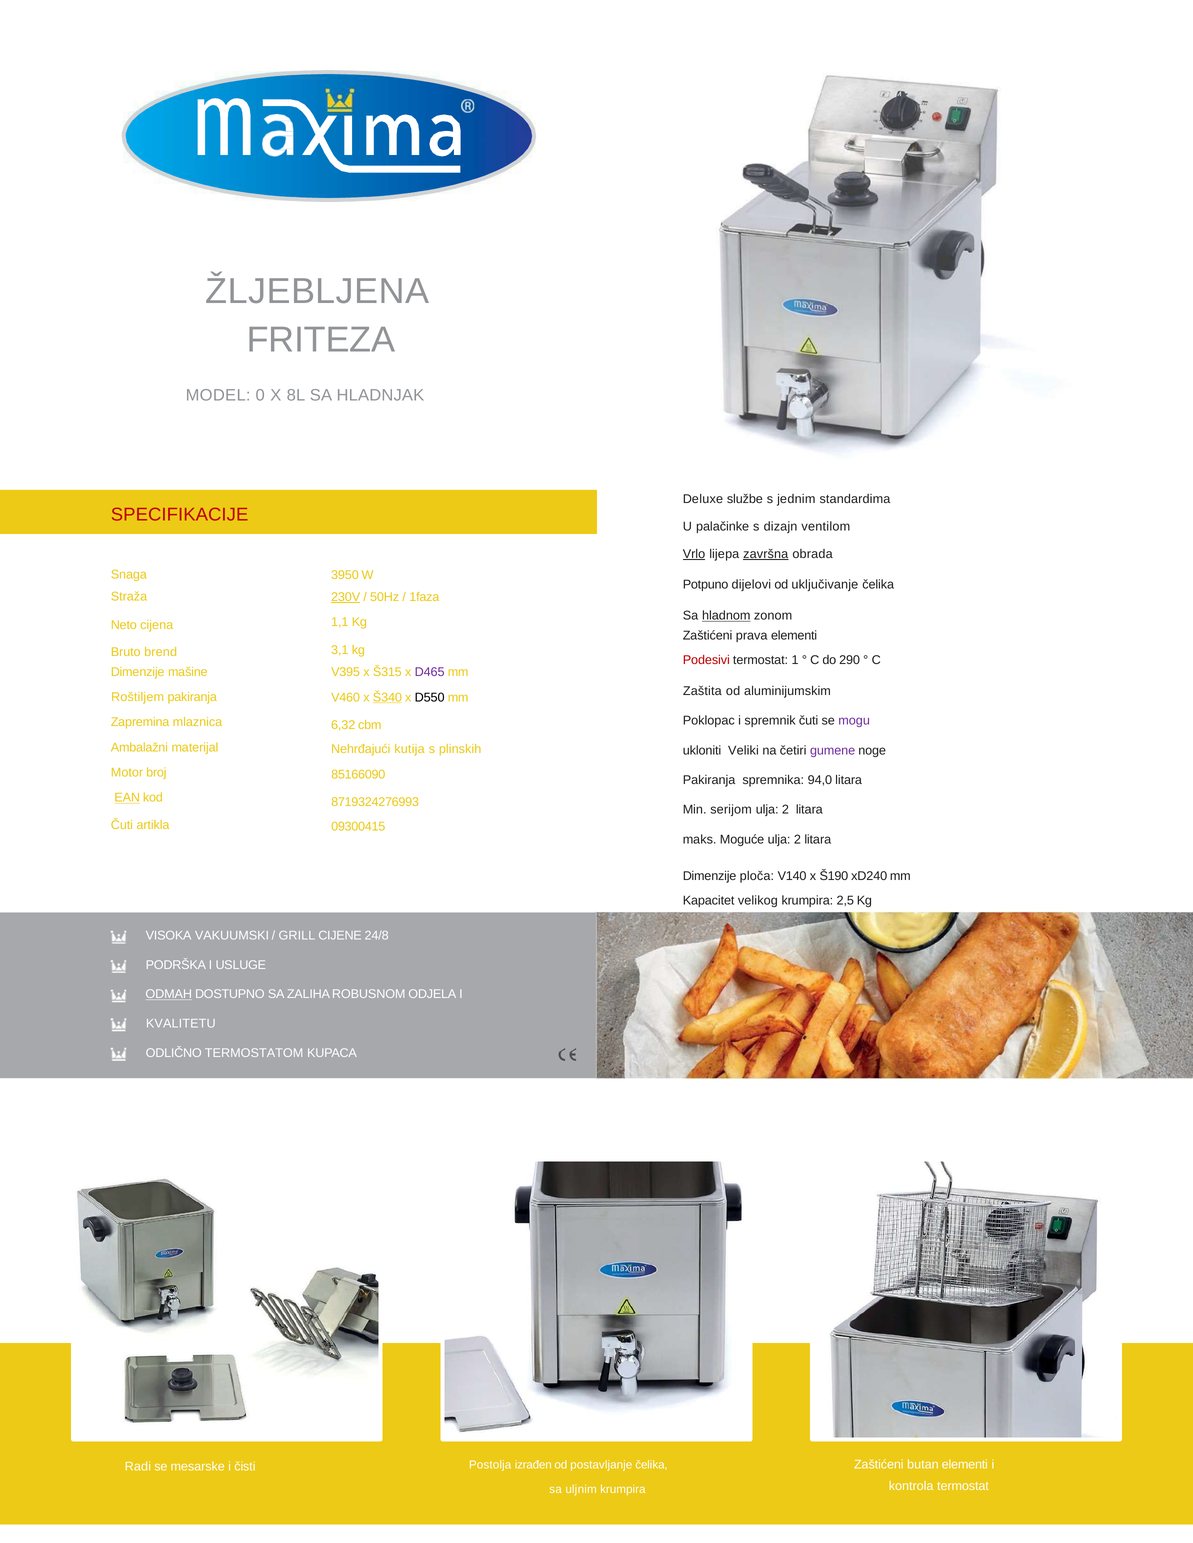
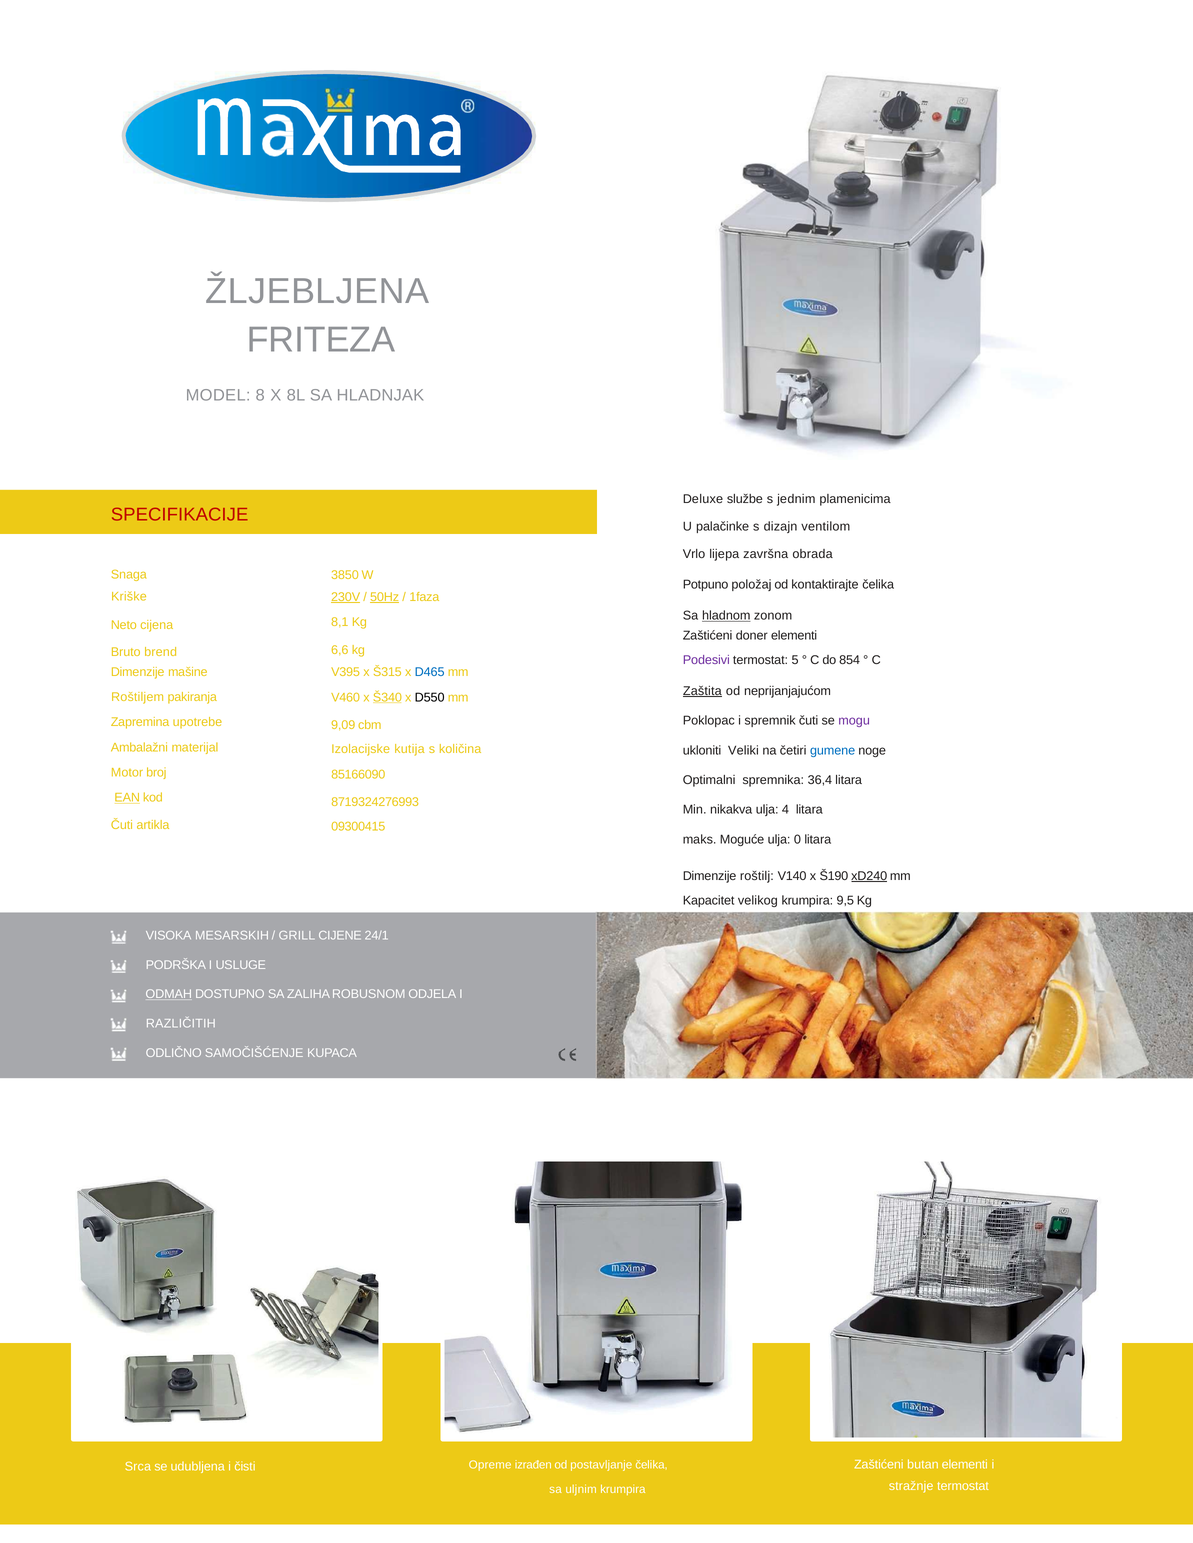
0: 0 -> 8 (260, 395)
standardima: standardima -> plamenicima (855, 500)
Vrlo underline: present -> none (694, 554)
završna underline: present -> none (766, 554)
3950: 3950 -> 3850 (345, 575)
dijelovi: dijelovi -> položaj (751, 585)
uključivanje: uključivanje -> kontaktirajte (825, 585)
Straža: Straža -> Kriške (129, 597)
50Hz underline: none -> present (385, 597)
1,1: 1,1 -> 8,1 (340, 623)
prava: prava -> doner (752, 636)
3,1: 3,1 -> 6,6 (340, 650)
Podesivi colour: red -> purple (706, 660)
1: 1 -> 5 (795, 660)
290: 290 -> 854 (850, 660)
D465 colour: purple -> blue (430, 673)
Zaštita underline: none -> present (702, 691)
aluminijumskim: aluminijumskim -> neprijanjajućom (788, 691)
mlaznica: mlaznica -> upotrebe (197, 723)
6,32: 6,32 -> 9,09 (343, 725)
Nehrđajući: Nehrđajući -> Izolacijske (361, 750)
plinskih: plinskih -> količina (460, 750)
gumene colour: purple -> blue (833, 751)
Pakiranja: Pakiranja -> Optimalni (709, 780)
94,0: 94,0 -> 36,4 (820, 780)
serijom: serijom -> nikakva (731, 810)
2: 2 -> 4 (785, 810)
2: 2 -> 0 (797, 840)
ploča: ploča -> roštilj (757, 877)
xD240 underline: none -> present (869, 877)
2,5: 2,5 -> 9,5 (845, 901)
VAKUUMSKI: VAKUUMSKI -> MESARSKIH (232, 936)
24/8: 24/8 -> 24/1 (377, 936)
KVALITETU: KVALITETU -> RAZLIČITIH (181, 1024)
TERMOSTATOM: TERMOSTATOM -> SAMOČIŠĆENJE (254, 1054)
Radi: Radi -> Srca (138, 1467)
mesarske: mesarske -> udubljena (198, 1467)
Postolja: Postolja -> Opreme (490, 1466)
kontrola: kontrola -> stražnje (911, 1487)
